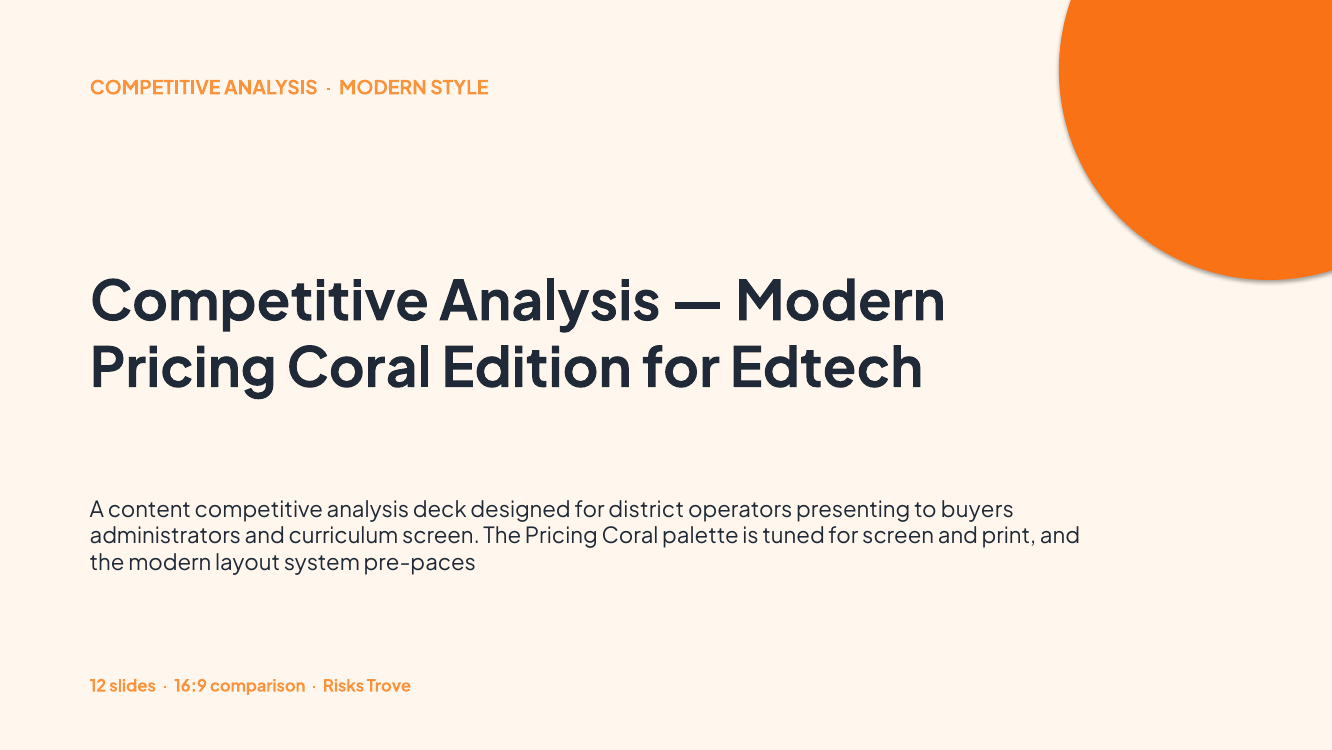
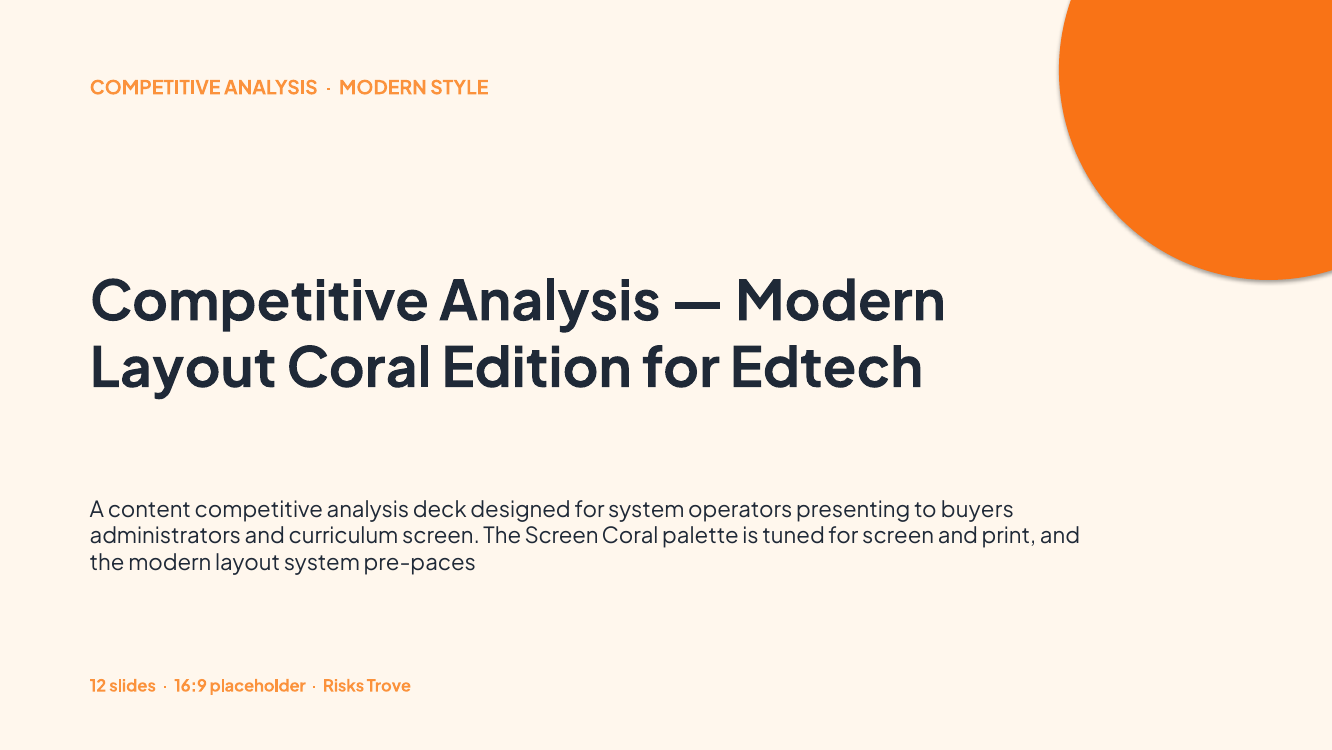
Pricing: Pricing -> Layout (183, 368)
for district: district -> system (646, 509)
The Pricing: Pricing -> Screen (562, 536)
comparison: comparison -> placeholder (258, 685)
